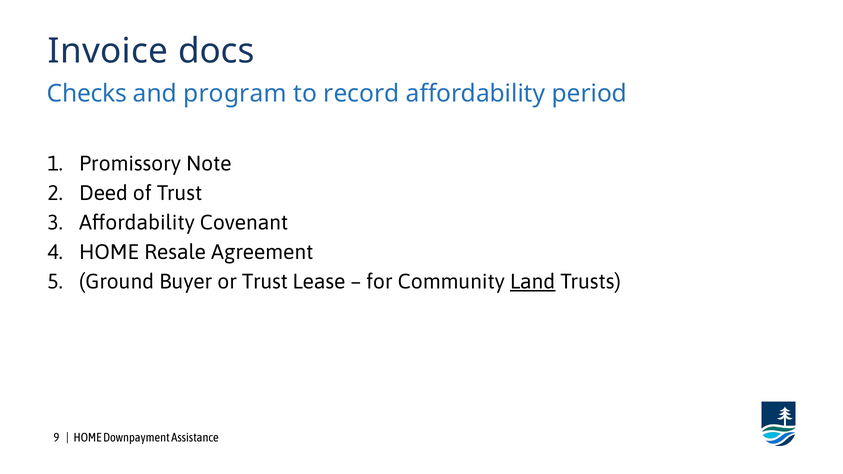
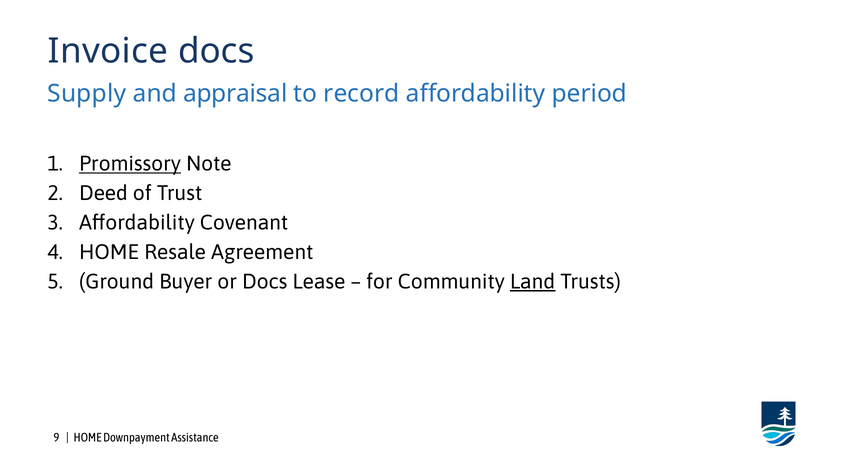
Checks: Checks -> Supply (87, 94)
program: program -> appraisal (235, 94)
Promissory underline: none -> present (130, 164)
or Trust: Trust -> Docs (265, 282)
